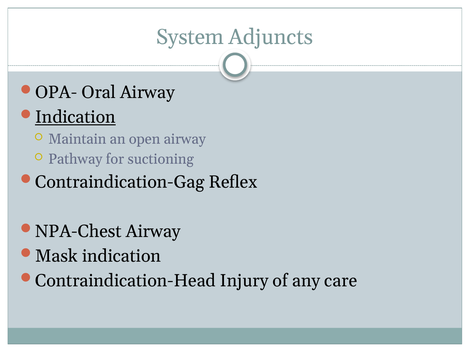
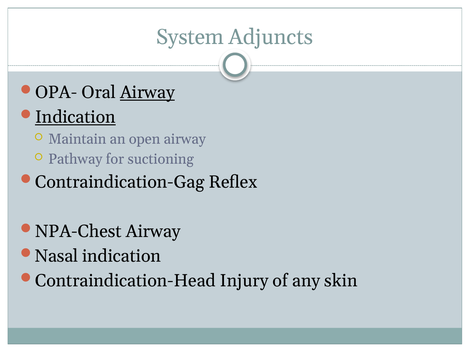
Airway underline: none -> present (147, 93)
Mask: Mask -> Nasal (57, 256)
care: care -> skin (341, 281)
